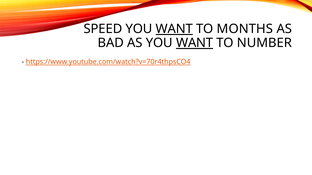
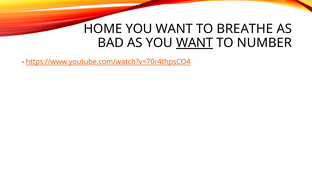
SPEED: SPEED -> HOME (103, 29)
WANT underline: present -> none (174, 29)
MONTHS: MONTHS -> BREATHE (245, 29)
